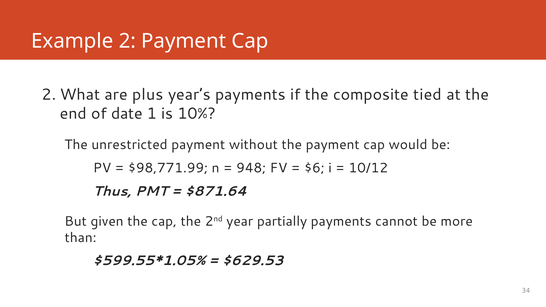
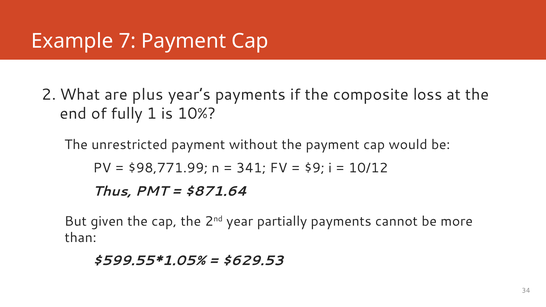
2: 2 -> 7 (127, 41)
tied: tied -> loss (428, 94)
date: date -> fully (127, 114)
948: 948 -> 341 (251, 168)
$6: $6 -> $9 (314, 168)
